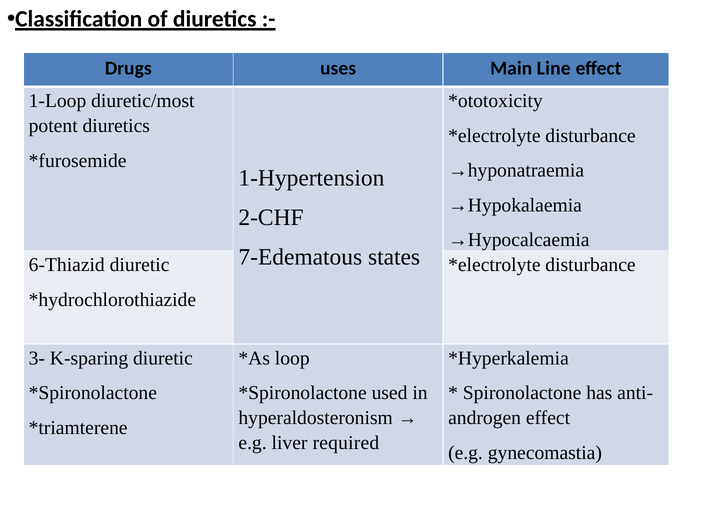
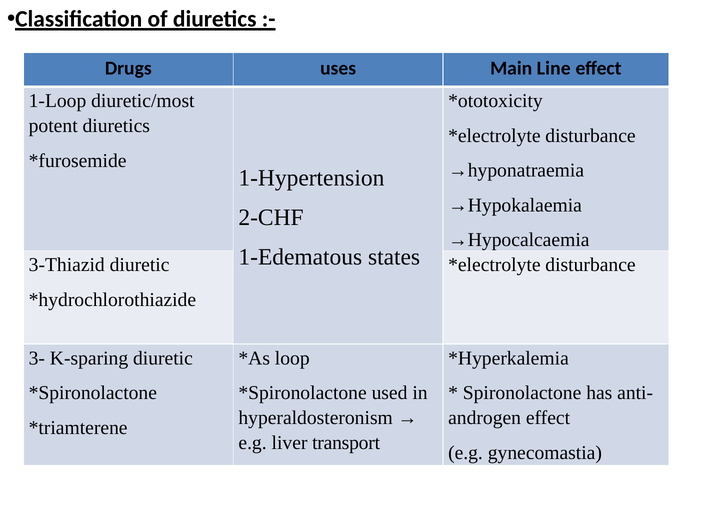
7-Edematous: 7-Edematous -> 1-Edematous (300, 257)
6-Thiazid: 6-Thiazid -> 3-Thiazid (67, 265)
required: required -> transport (346, 443)
